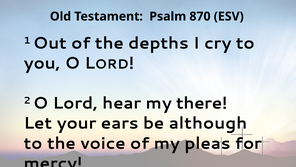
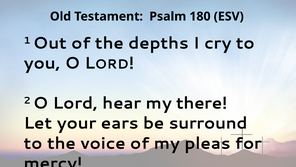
870: 870 -> 180 (200, 16)
although: although -> surround (208, 123)
